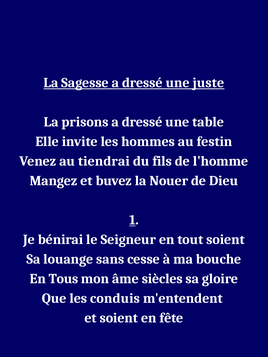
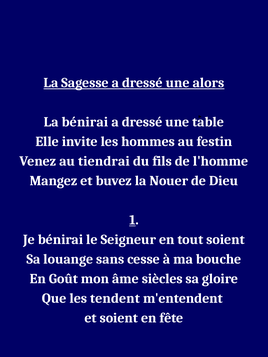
juste: juste -> alors (208, 83)
La prisons: prisons -> bénirai (85, 122)
Tous: Tous -> Goût (63, 279)
conduis: conduis -> tendent (115, 299)
